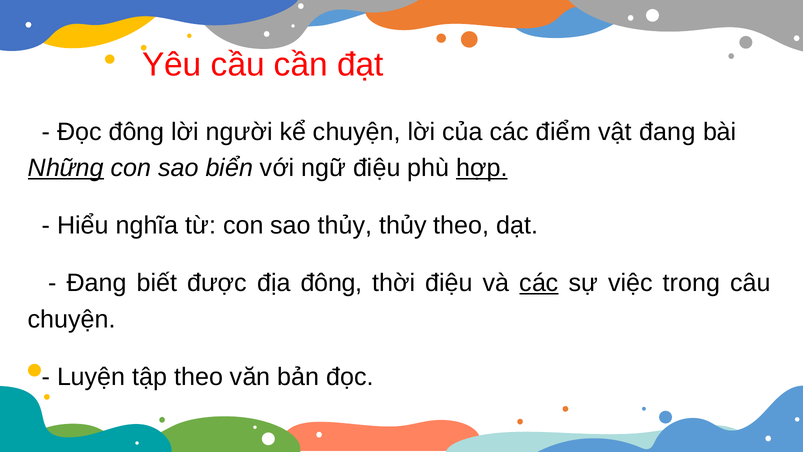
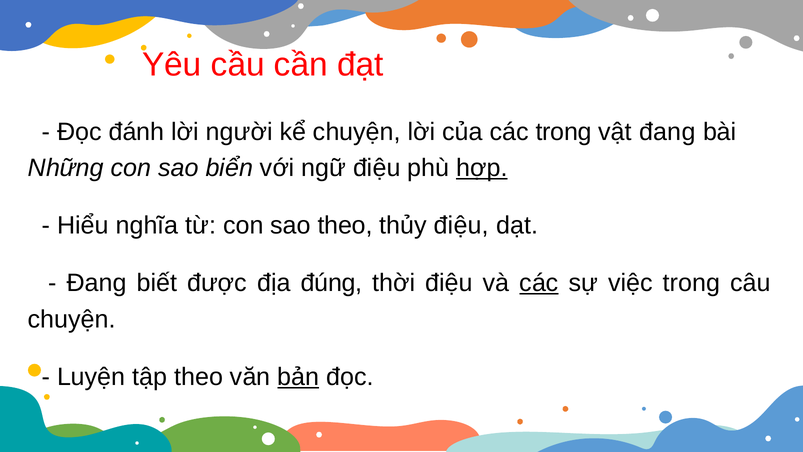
Đọc đông: đông -> đánh (136, 132)
các điểm: điểm -> trong (564, 132)
Những underline: present -> none (66, 168)
sao thủy: thủy -> theo (345, 225)
thủy theo: theo -> điệu (461, 225)
địa đông: đông -> đúng (332, 283)
bản underline: none -> present (298, 377)
